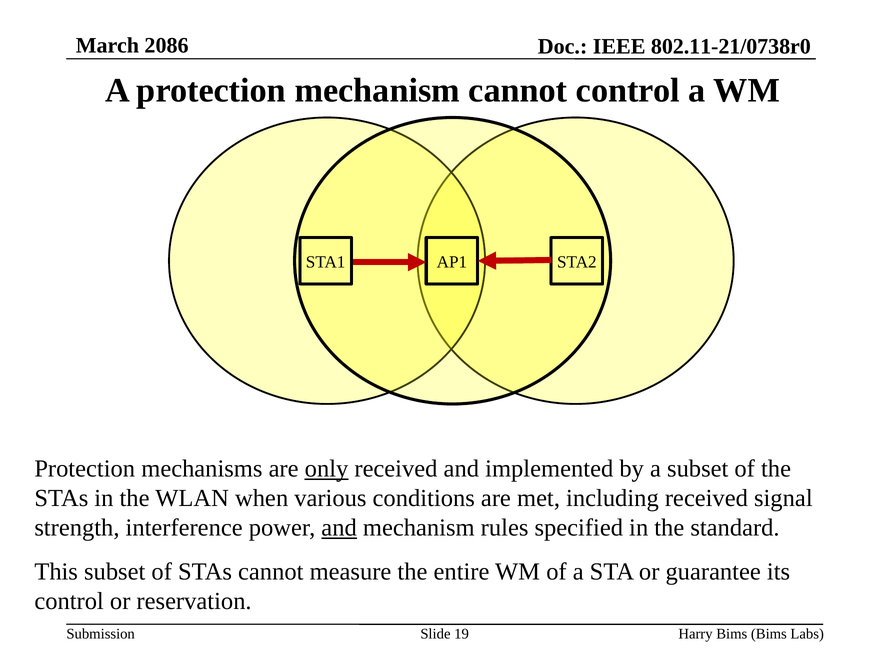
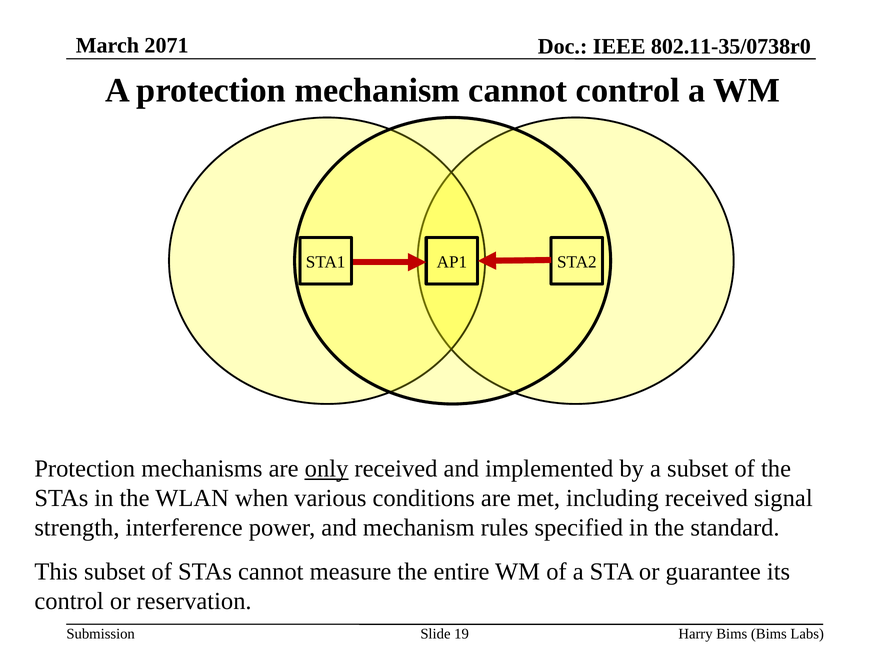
2086: 2086 -> 2071 (167, 46)
802.11-21/0738r0: 802.11-21/0738r0 -> 802.11-35/0738r0 (731, 47)
and underline: present -> none (339, 528)
